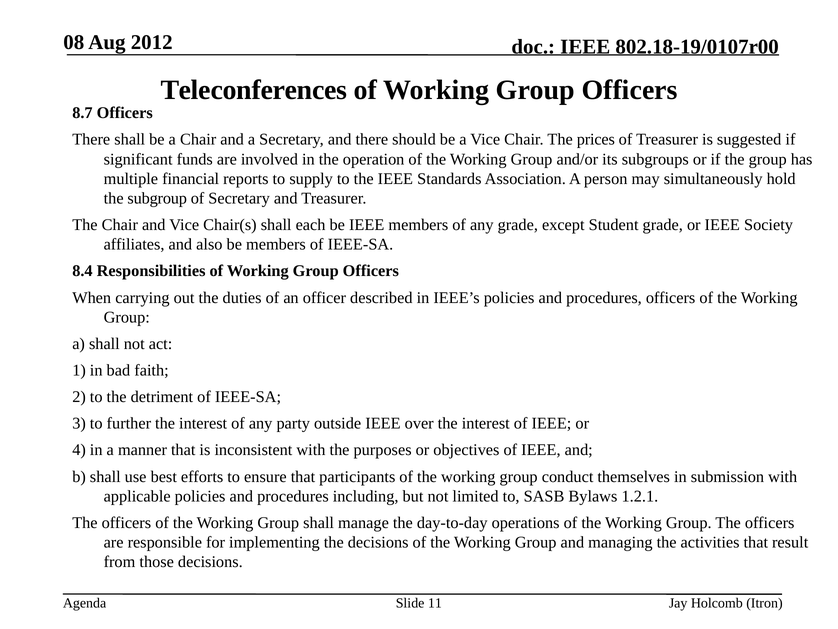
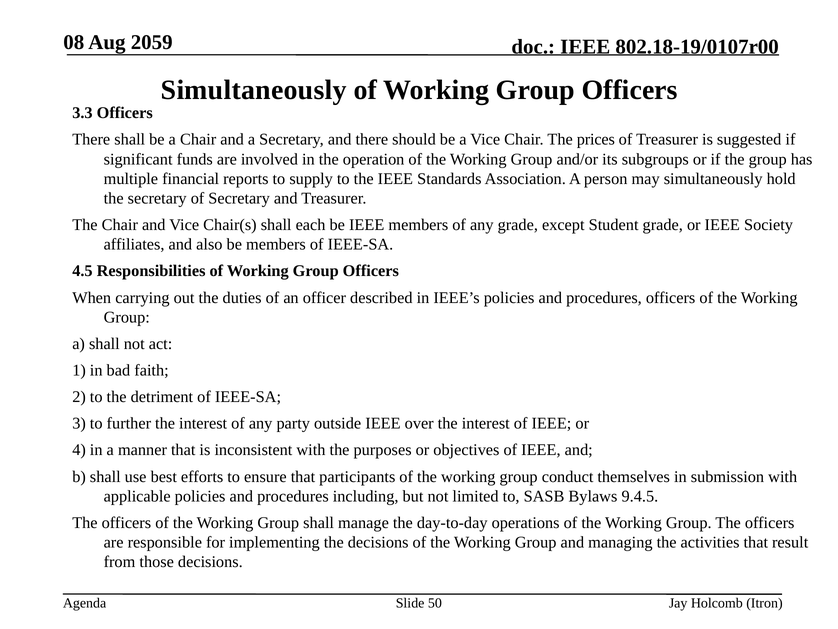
2012: 2012 -> 2059 (152, 42)
Teleconferences: Teleconferences -> Simultaneously (254, 90)
8.7: 8.7 -> 3.3 (82, 113)
the subgroup: subgroup -> secretary (157, 198)
8.4: 8.4 -> 4.5 (82, 271)
1.2.1: 1.2.1 -> 9.4.5 (640, 496)
11: 11 -> 50 (435, 603)
